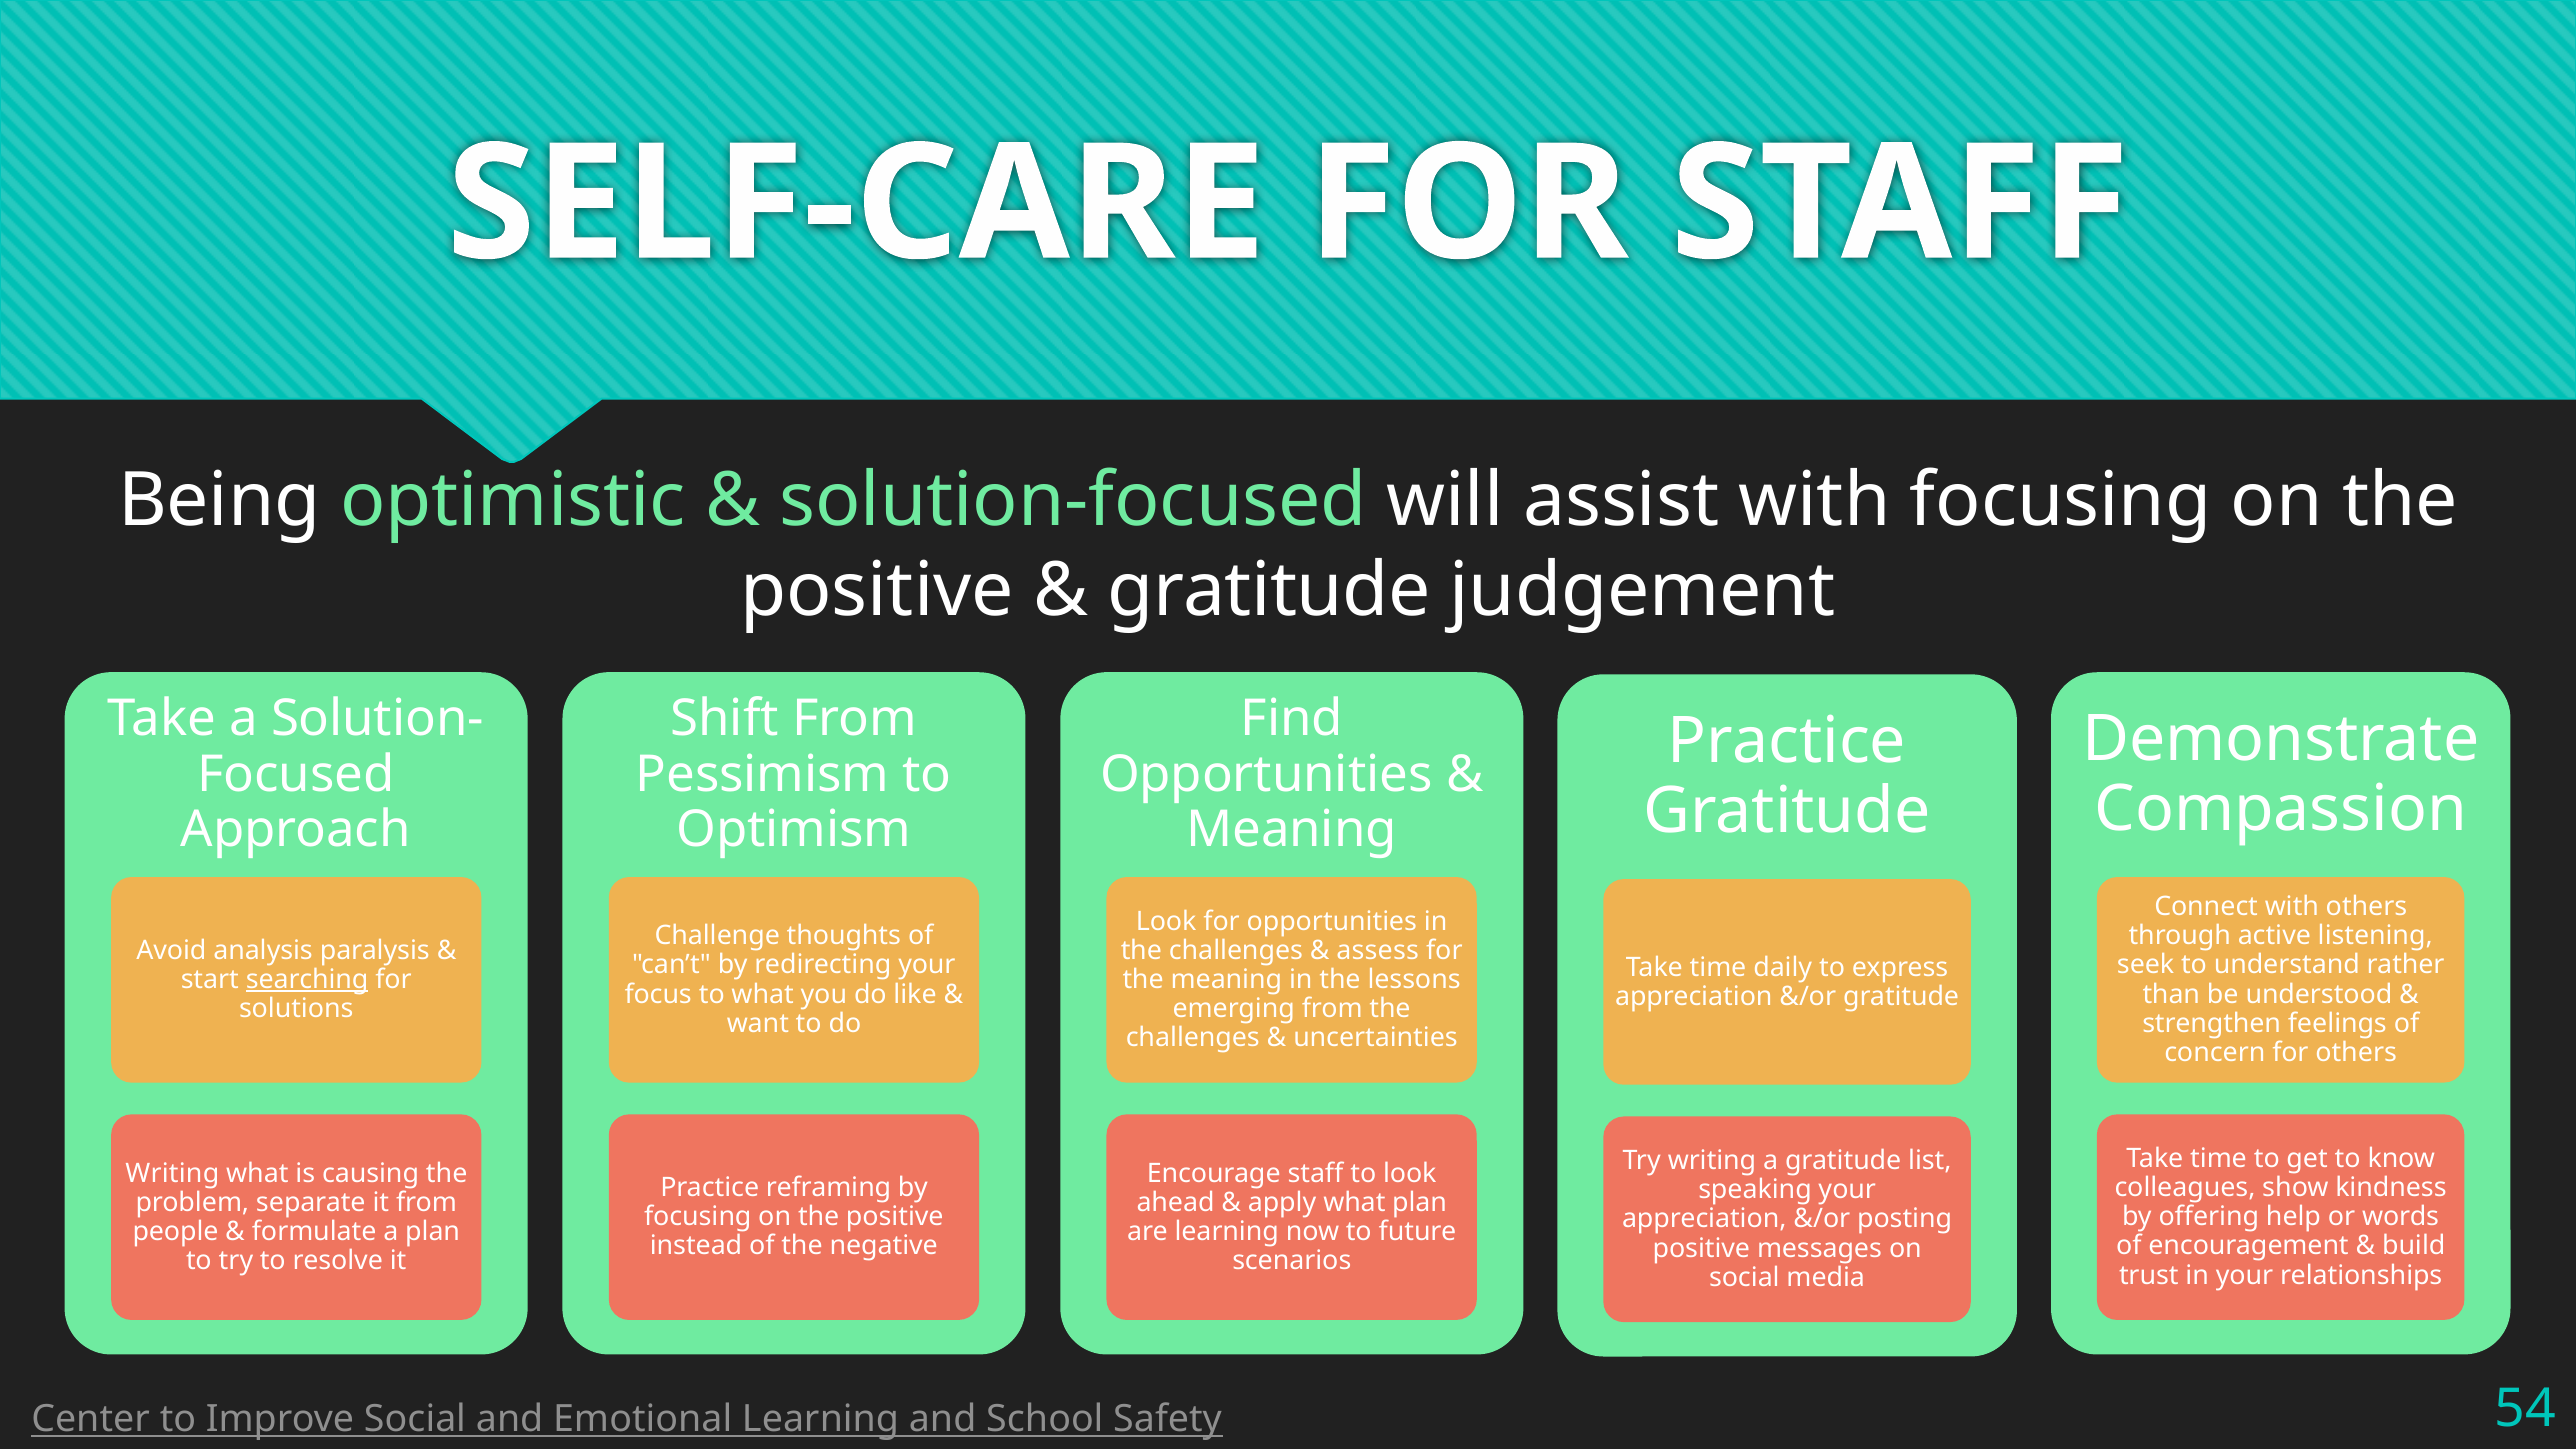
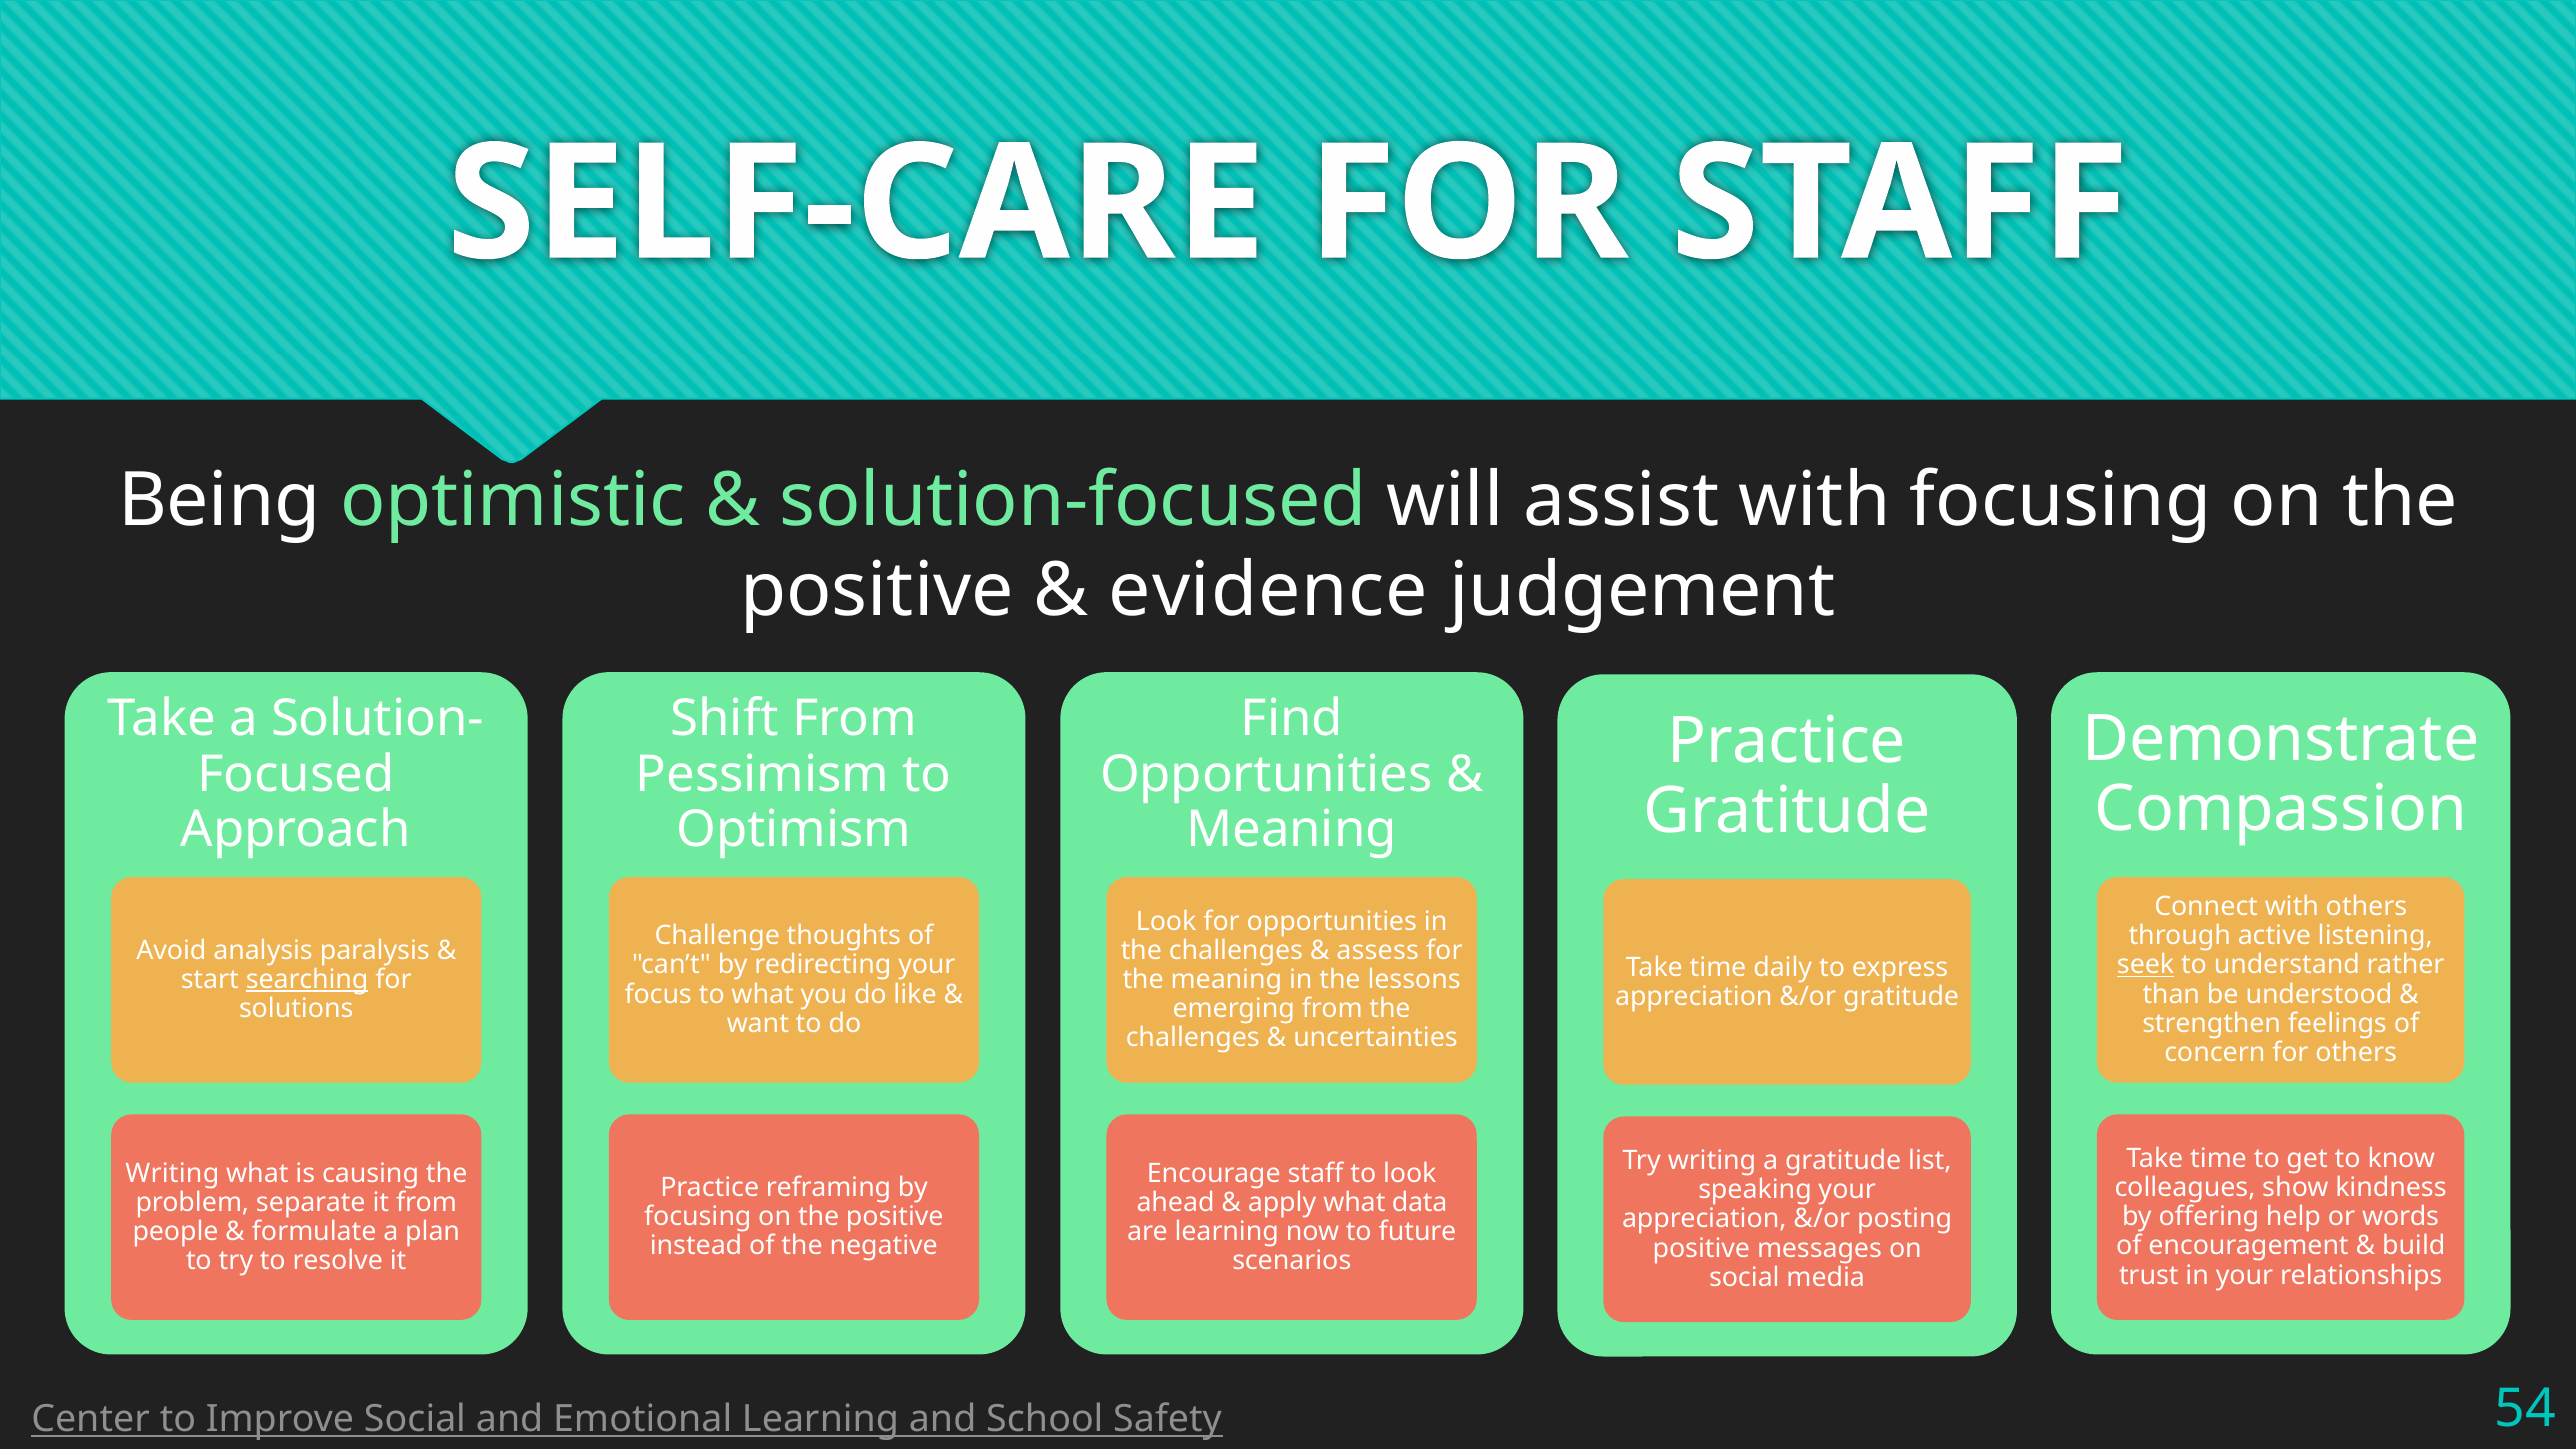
gratitude: gratitude -> evidence (1268, 591)
seek underline: none -> present (2146, 965)
what plan: plan -> data (1420, 1203)
